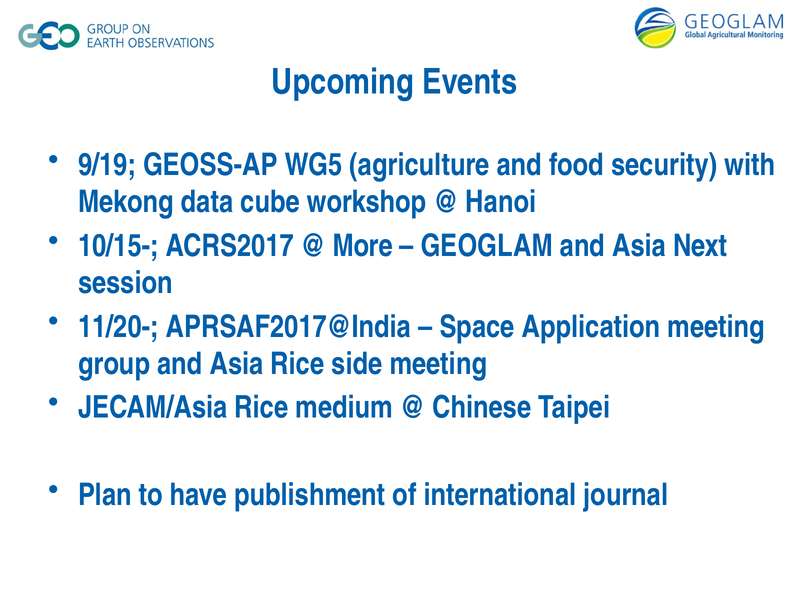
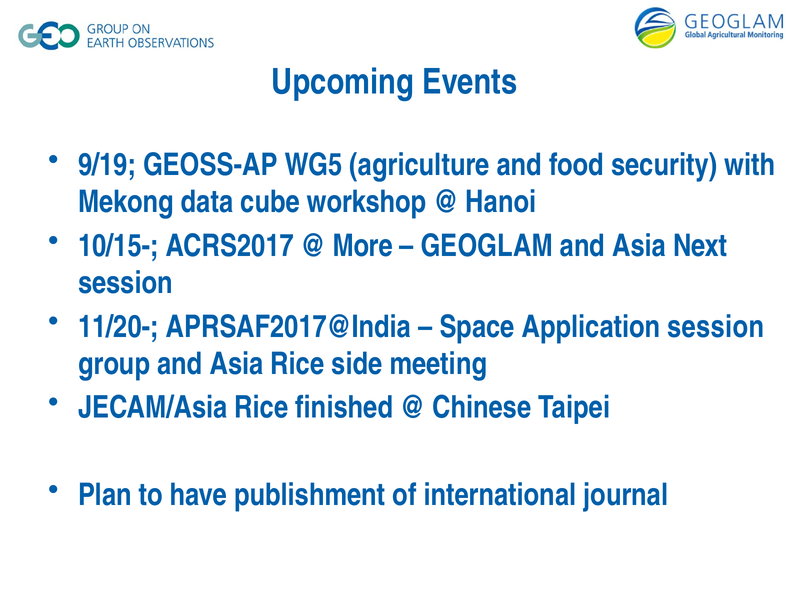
Application meeting: meeting -> session (716, 327)
medium: medium -> finished (344, 408)
